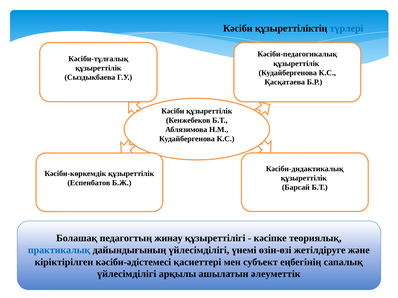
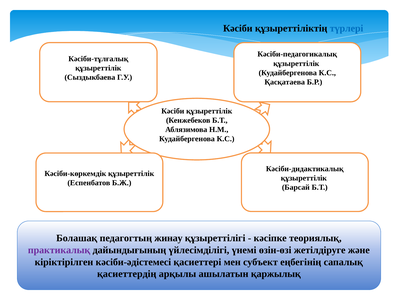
практикалық colour: blue -> purple (59, 251)
үйлесімділігі: үйлесімділігі -> қасиеттердің (127, 274)
әлеуметтік: әлеуметтік -> қаржылық (276, 274)
